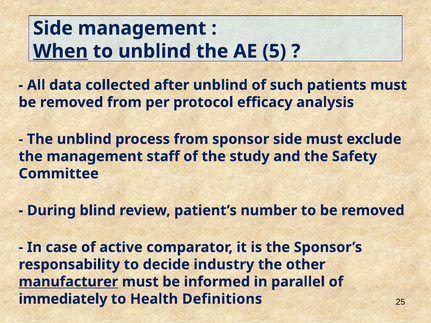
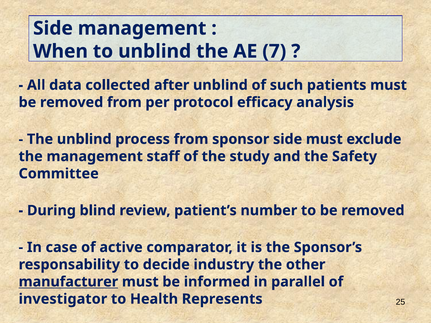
When underline: present -> none (60, 51)
5: 5 -> 7 (274, 51)
immediately: immediately -> investigator (63, 299)
Definitions: Definitions -> Represents (222, 299)
